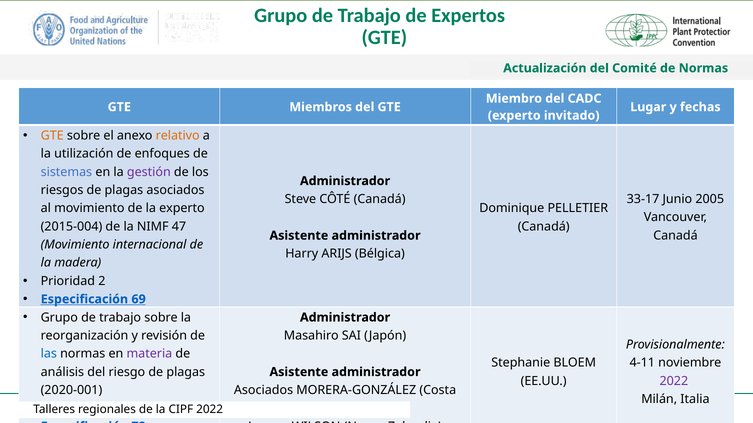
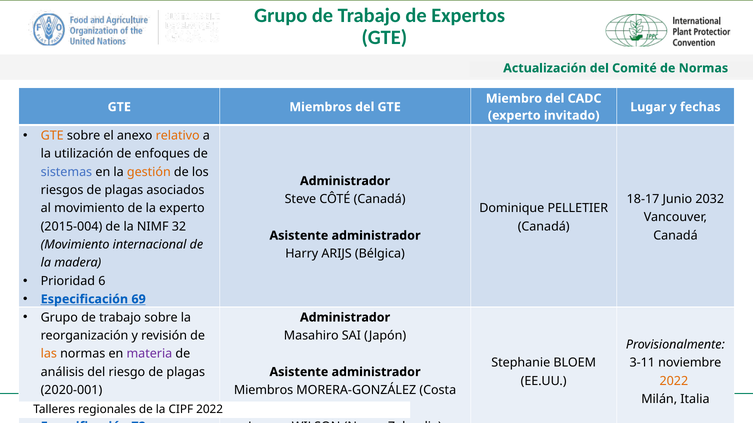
gestión colour: purple -> orange (149, 172)
33-17: 33-17 -> 18-17 (643, 199)
2005: 2005 -> 2032 (710, 199)
47: 47 -> 32 (179, 227)
2: 2 -> 6 (102, 281)
las colour: blue -> orange (49, 354)
4-11: 4-11 -> 3-11 (642, 363)
2022 colour: purple -> orange (674, 382)
Asociados: Asociados -> Miembros (264, 391)
